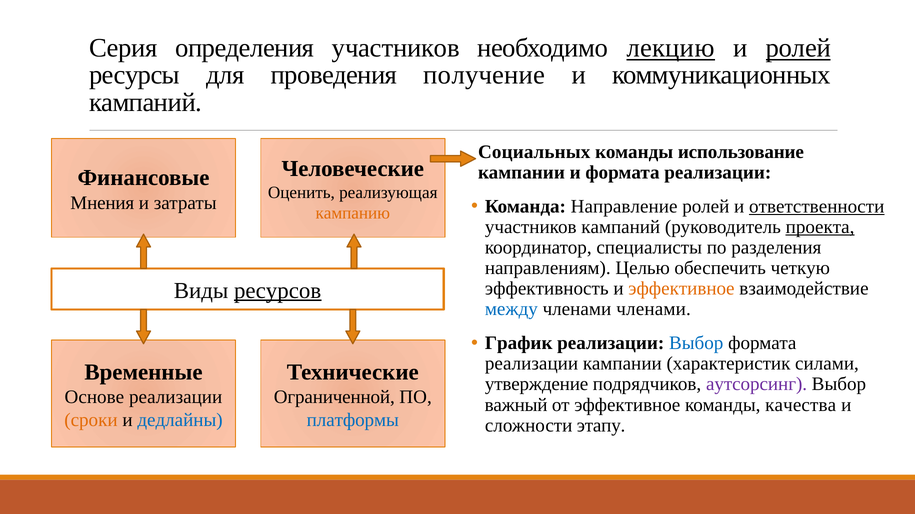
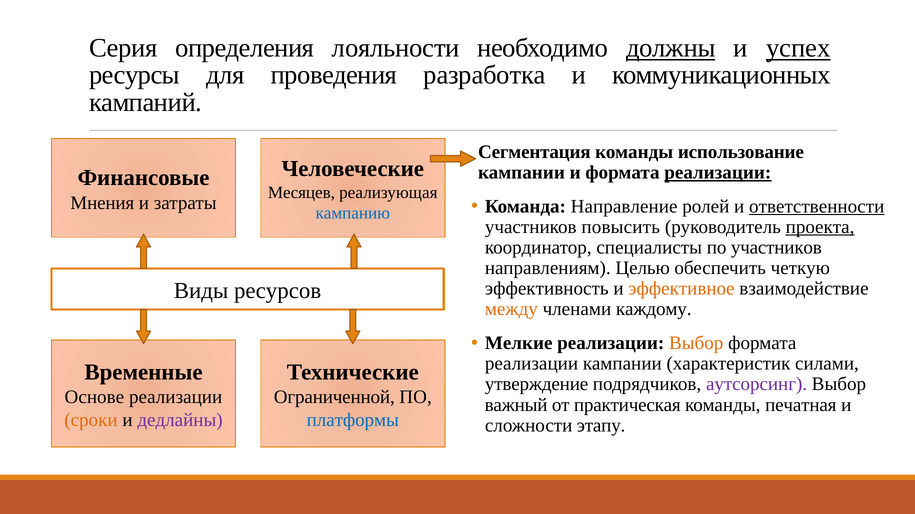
определения участников: участников -> лояльности (396, 48)
лекцию: лекцию -> должны (671, 48)
и ролей: ролей -> успех (798, 48)
получение: получение -> разработка (485, 75)
Социальных: Социальных -> Сегментация (534, 152)
реализации underline: none -> present (718, 173)
Оценить: Оценить -> Месяцев (301, 193)
кампанию colour: orange -> blue (353, 213)
участников кампаний: кампаний -> повысить (621, 227)
по разделения: разделения -> участников (776, 248)
ресурсов underline: present -> none (278, 291)
между colour: blue -> orange (511, 310)
членами членами: членами -> каждому (654, 310)
График: График -> Мелкие (519, 344)
Выбор colour: blue -> orange (696, 344)
от эффективное: эффективное -> практическая (627, 405)
качества: качества -> печатная (801, 405)
дедлайны colour: blue -> purple (180, 420)
